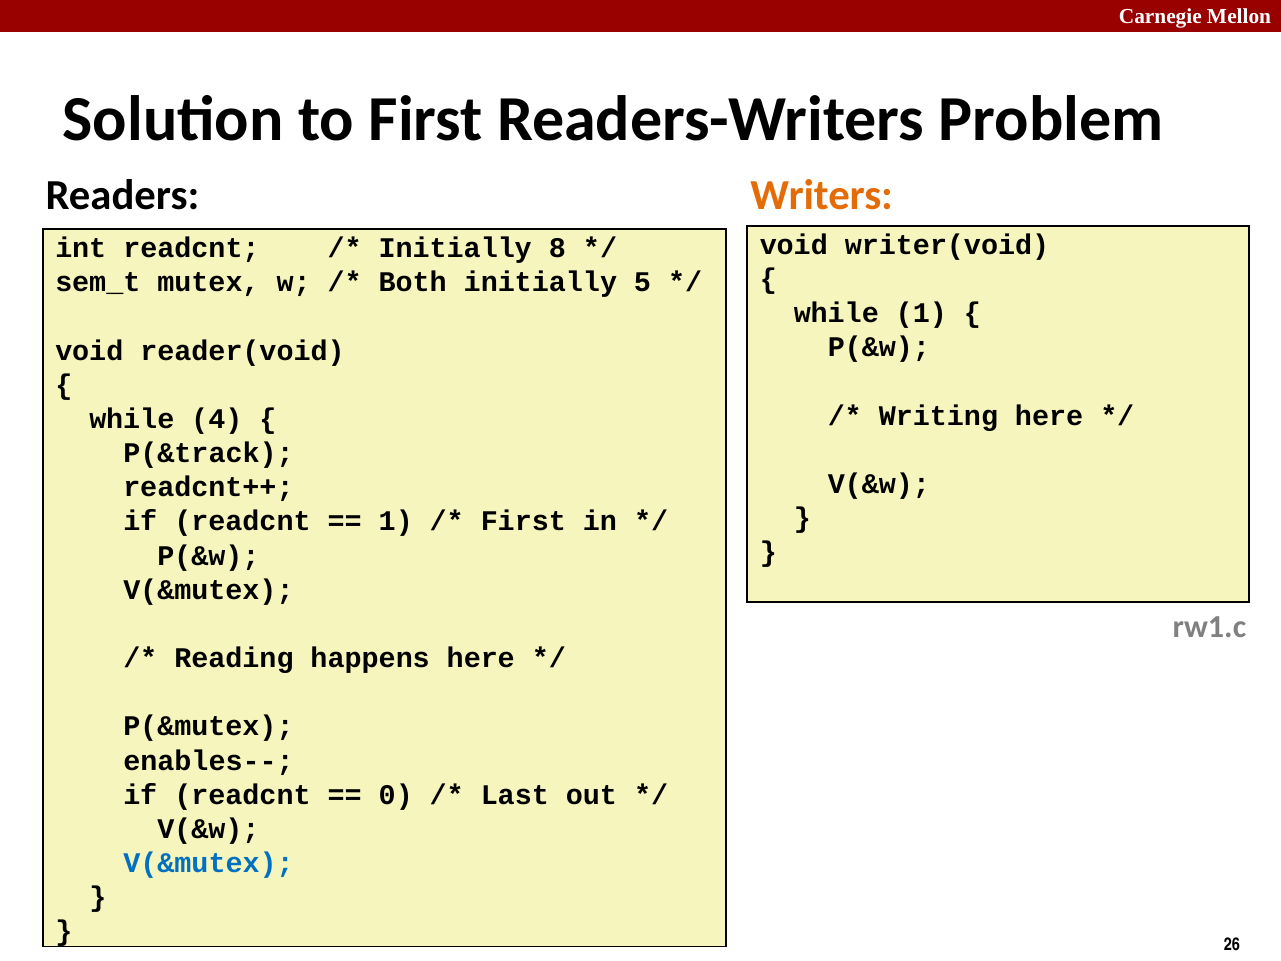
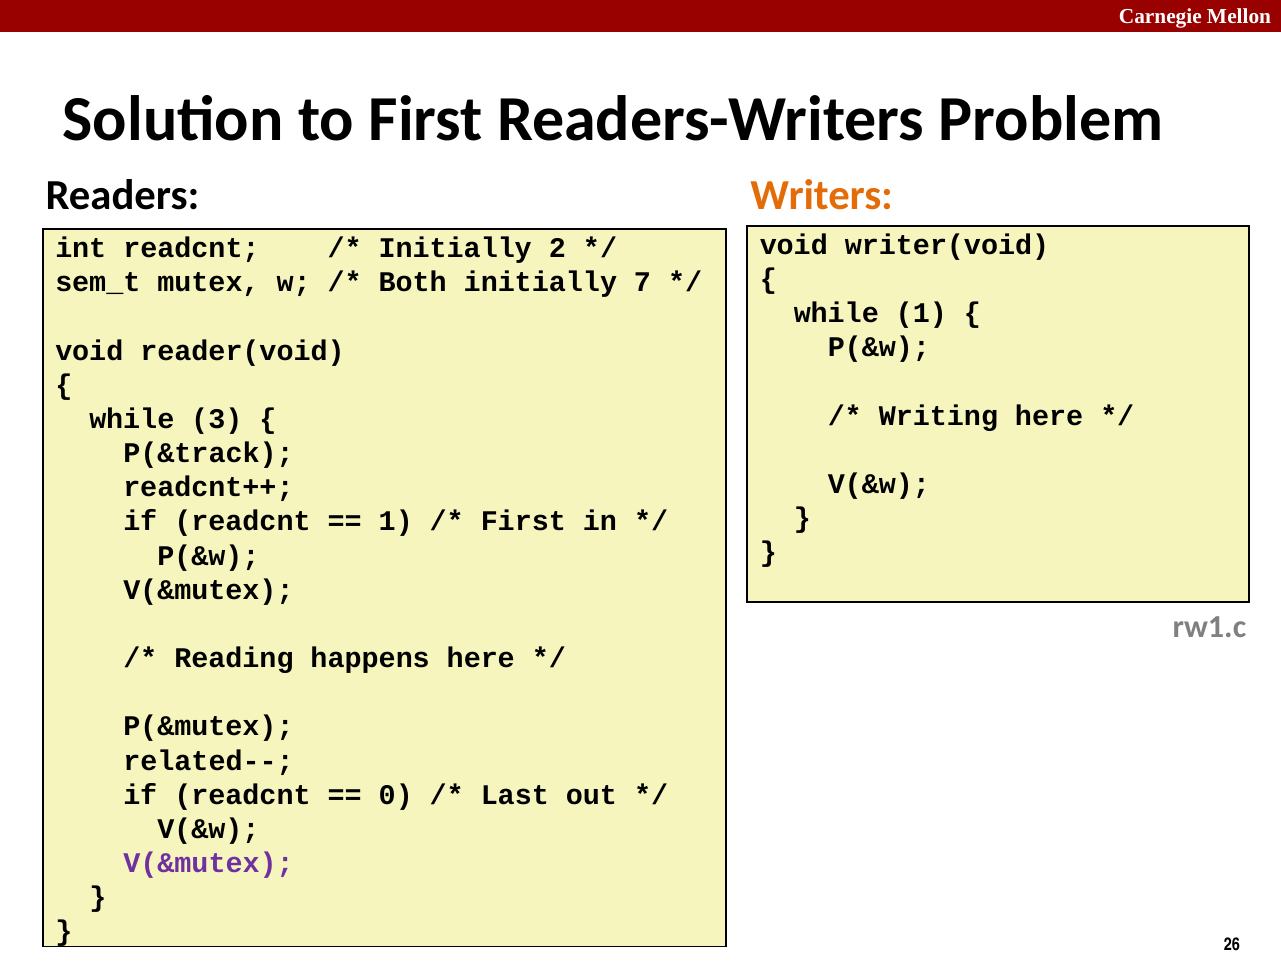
8: 8 -> 2 (557, 248)
5: 5 -> 7 (642, 282)
4: 4 -> 3 (217, 419)
enables--: enables-- -> related-- (209, 760)
V(&mutex colour: blue -> purple (209, 863)
